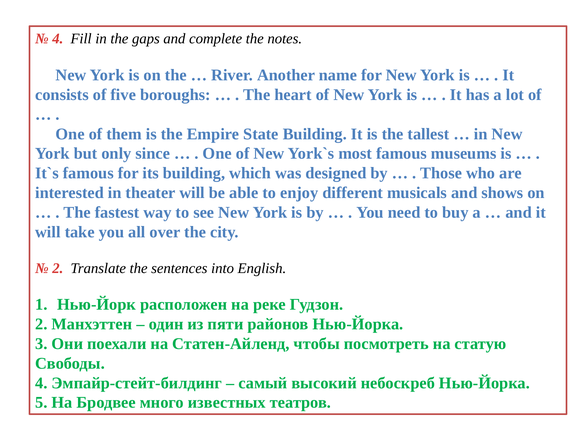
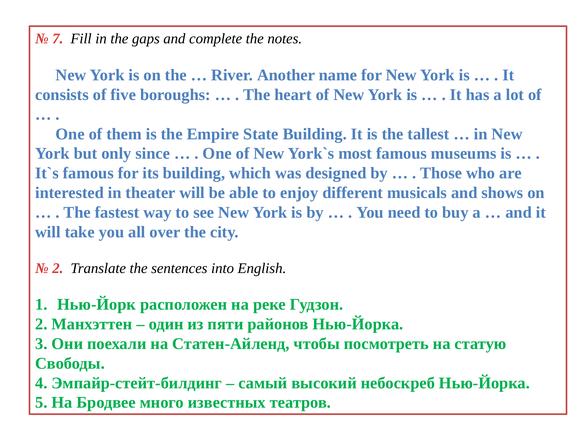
4: 4 -> 7 (58, 39)
